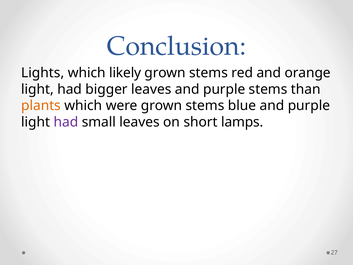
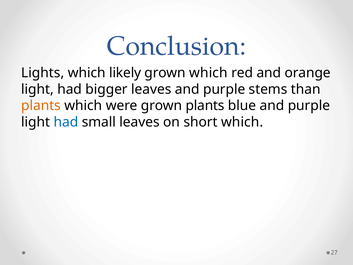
stems: stems -> which (208, 73)
were grown stems: stems -> plants (205, 106)
had colour: purple -> blue (66, 122)
short lamps: lamps -> which (242, 122)
